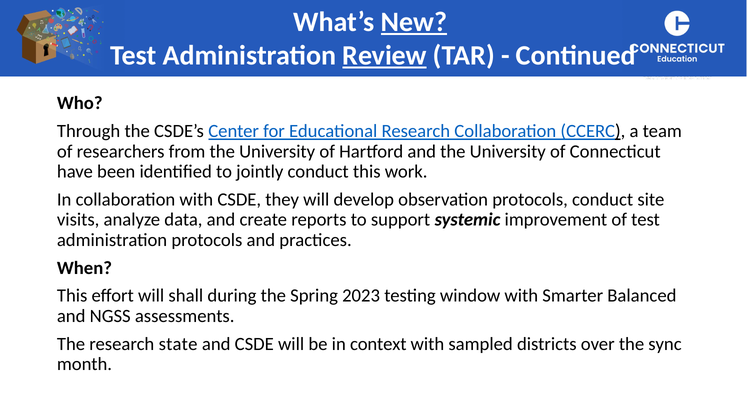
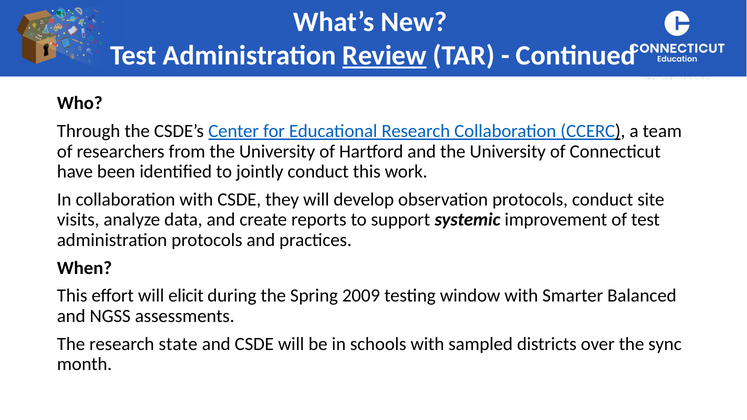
New underline: present -> none (414, 22)
shall: shall -> elicit (186, 296)
2023: 2023 -> 2009 (361, 296)
context: context -> schools (378, 344)
